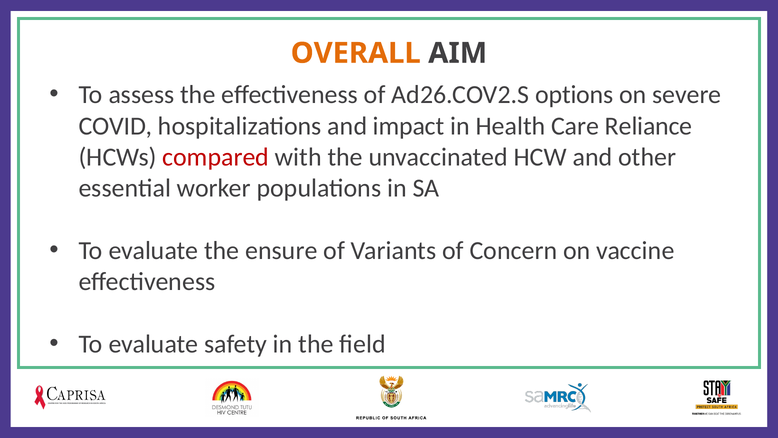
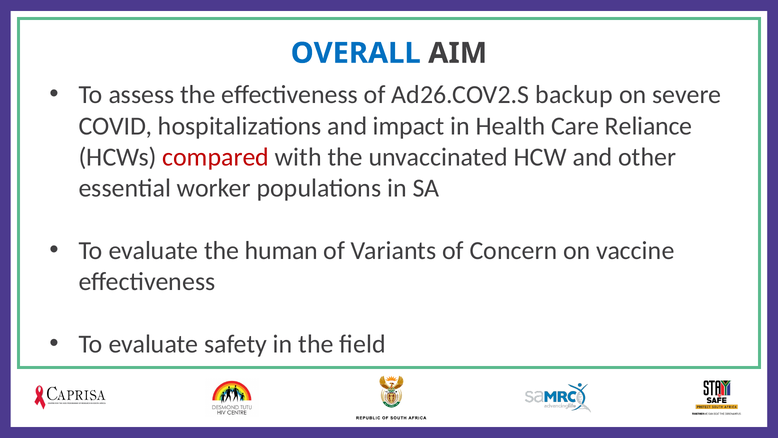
OVERALL colour: orange -> blue (356, 53)
options: options -> backup (574, 95)
ensure: ensure -> human (281, 250)
